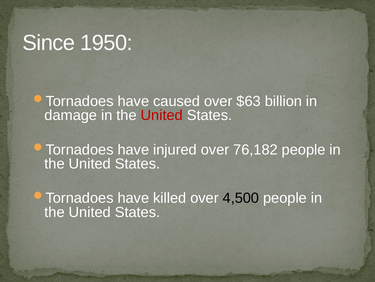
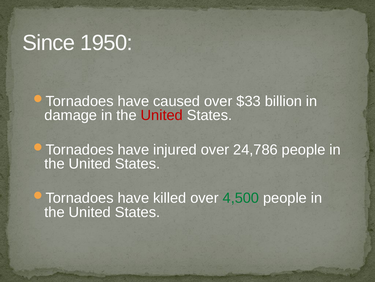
$63: $63 -> $33 (249, 101)
76,182: 76,182 -> 24,786 (255, 149)
4,500 colour: black -> green (241, 198)
